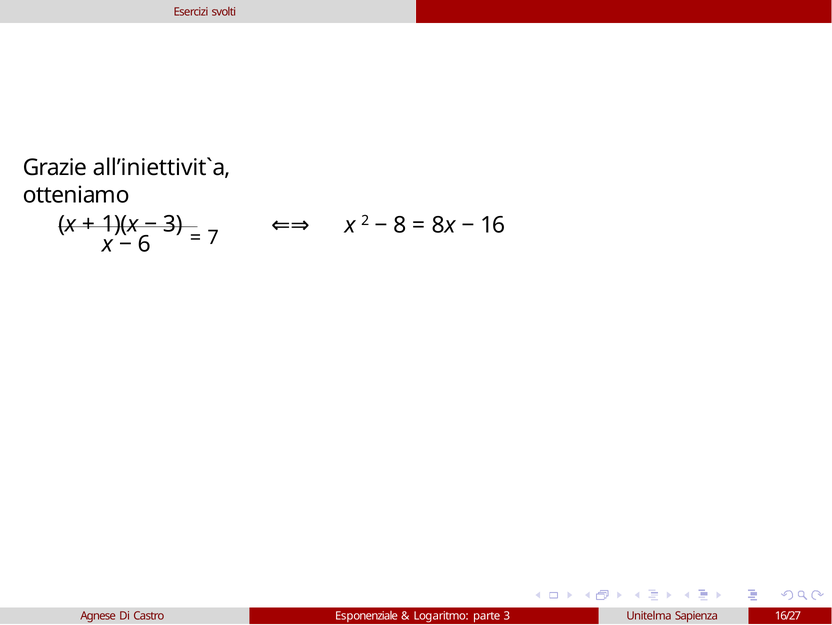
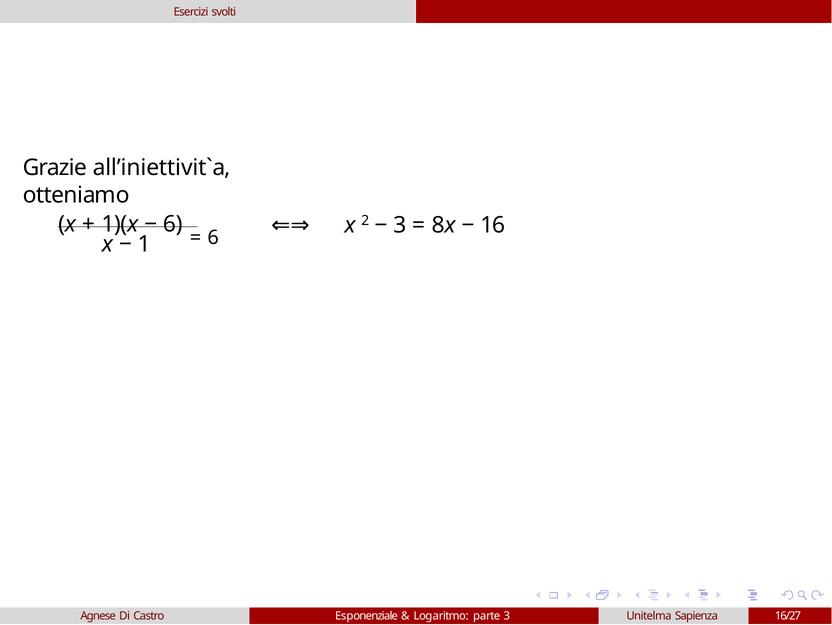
8: 8 -> 3 (400, 225)
3: 3 -> 6 (173, 224)
7: 7 -> 6 (213, 238)
6: 6 -> 1 (144, 244)
